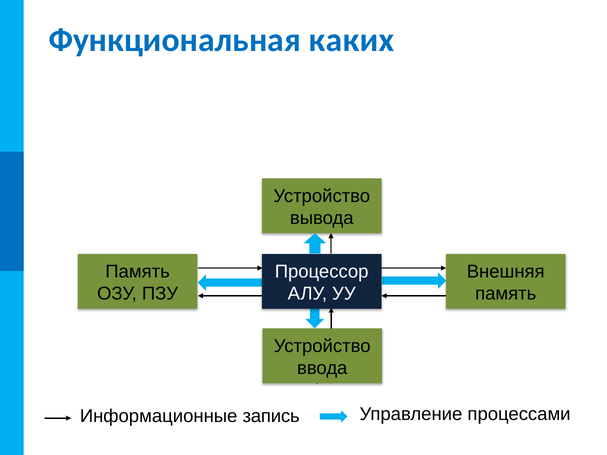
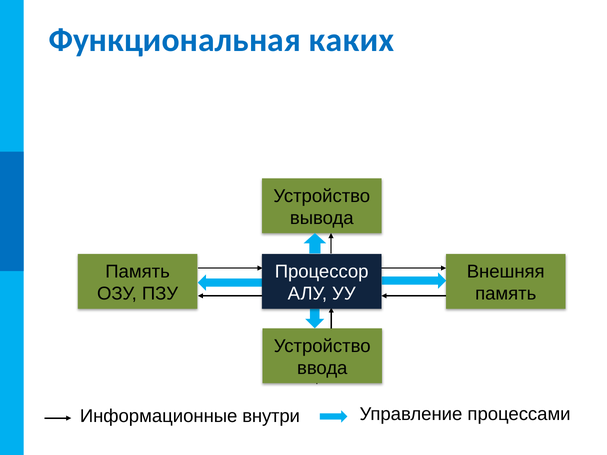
запись: запись -> внутри (271, 416)
